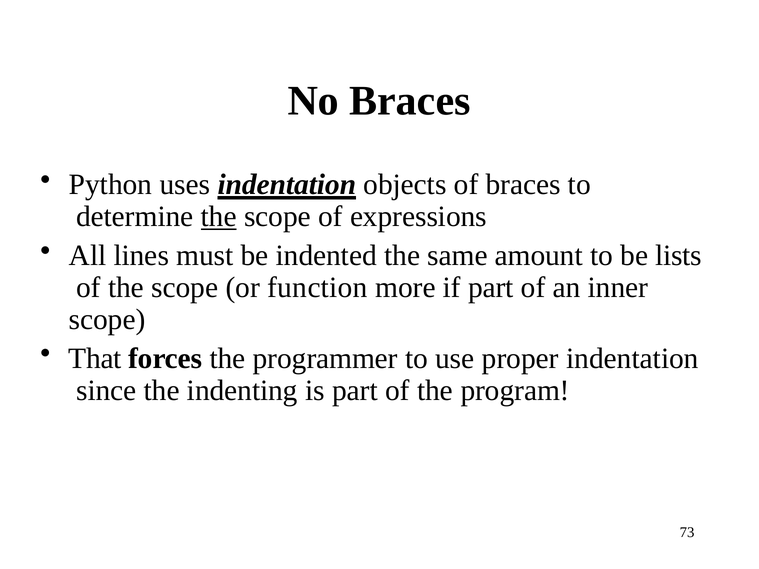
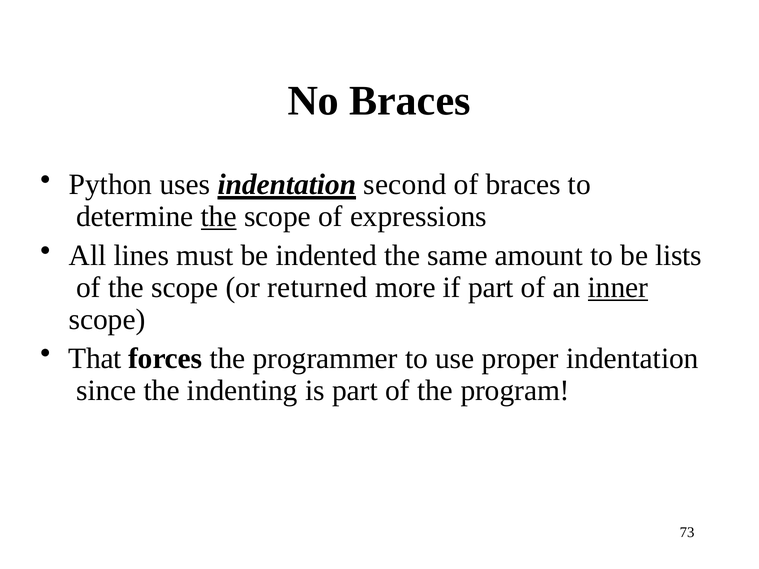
objects: objects -> second (405, 185)
function: function -> returned (317, 288)
inner underline: none -> present (618, 288)
